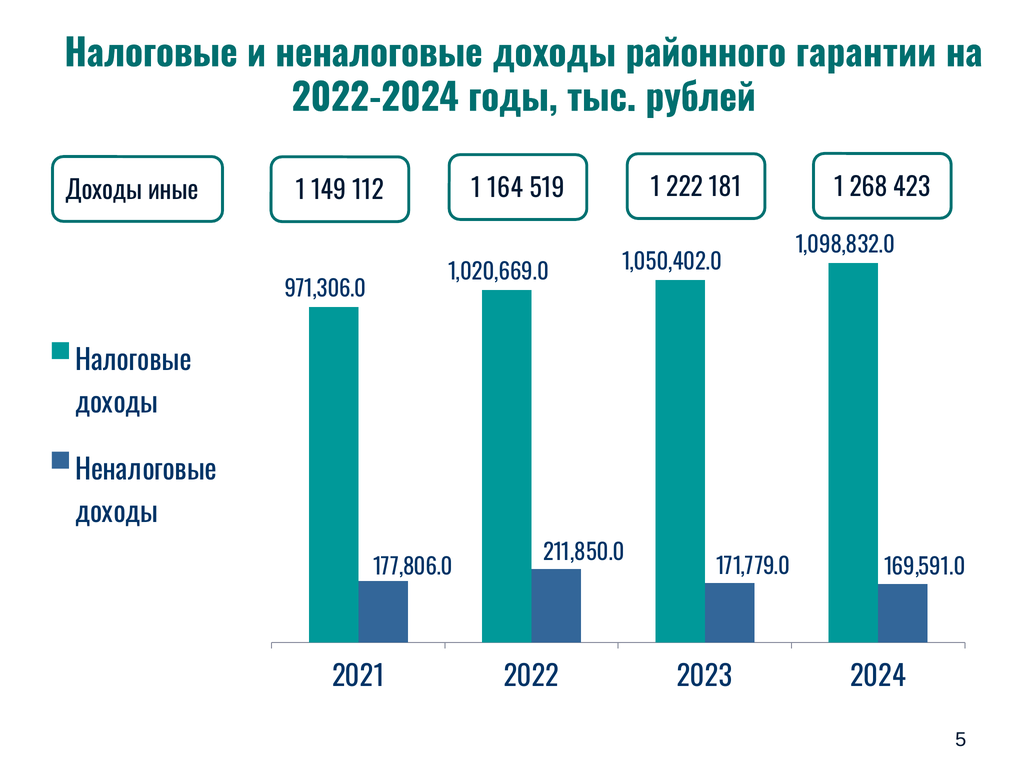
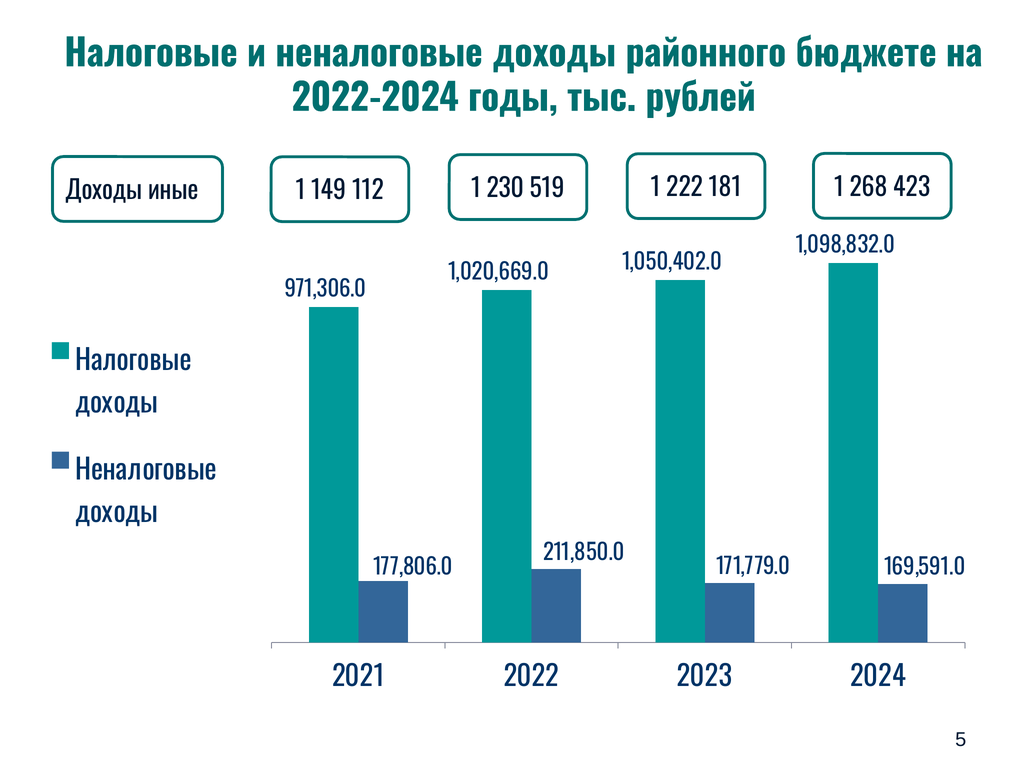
гарантии: гарантии -> бюджете (866, 54)
164: 164 -> 230 (505, 189)
